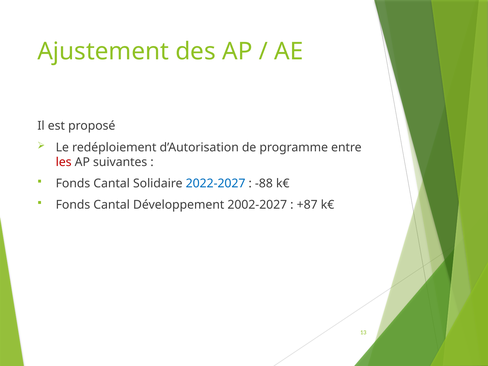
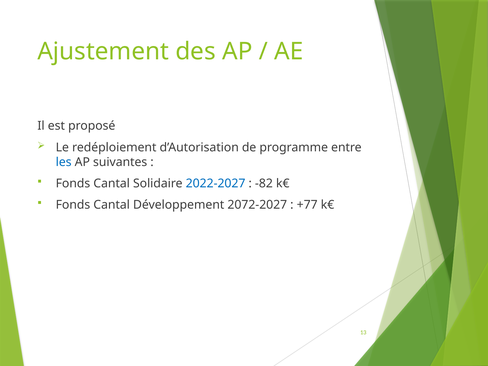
les colour: red -> blue (64, 162)
-88: -88 -> -82 (264, 183)
2002-2027: 2002-2027 -> 2072-2027 (257, 205)
+87: +87 -> +77 (307, 205)
